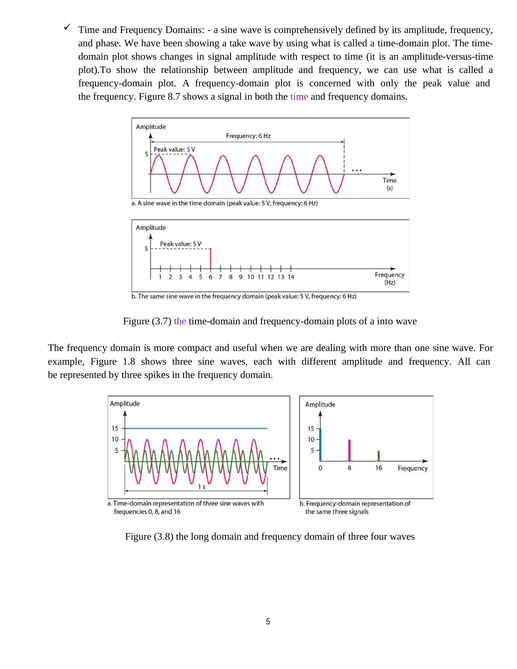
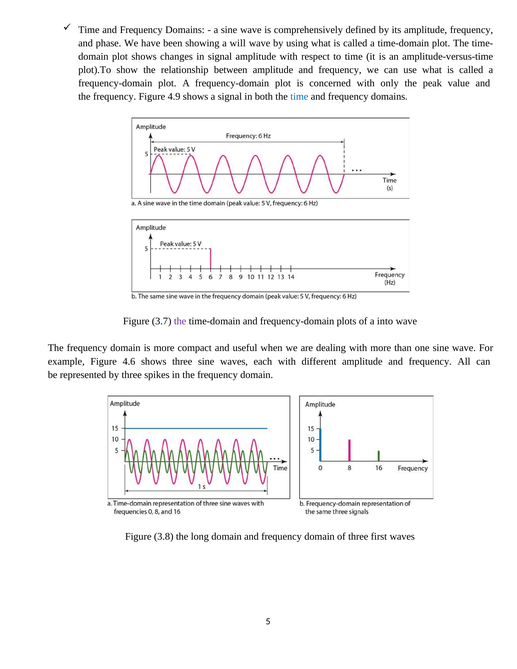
take: take -> will (238, 43)
8.7: 8.7 -> 4.9 (174, 97)
time colour: purple -> blue (299, 97)
1.8: 1.8 -> 4.6 (129, 361)
four: four -> first (379, 537)
